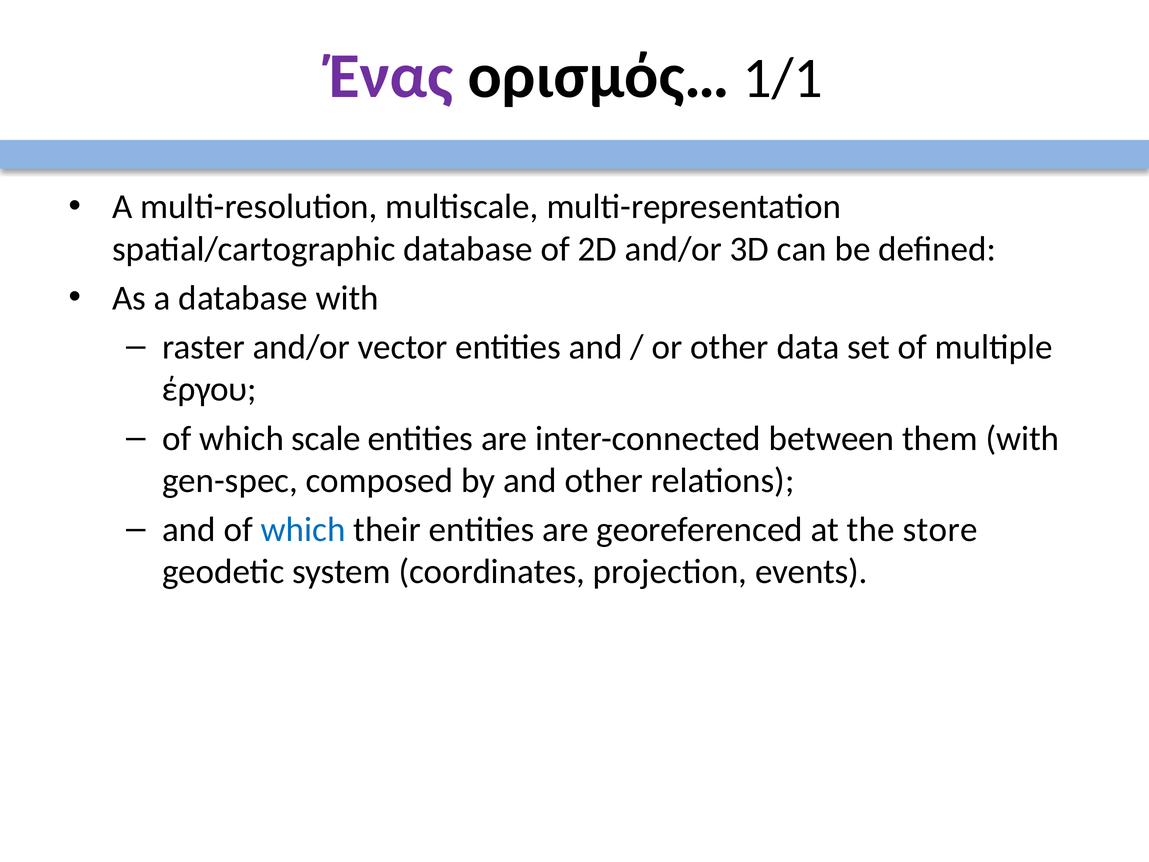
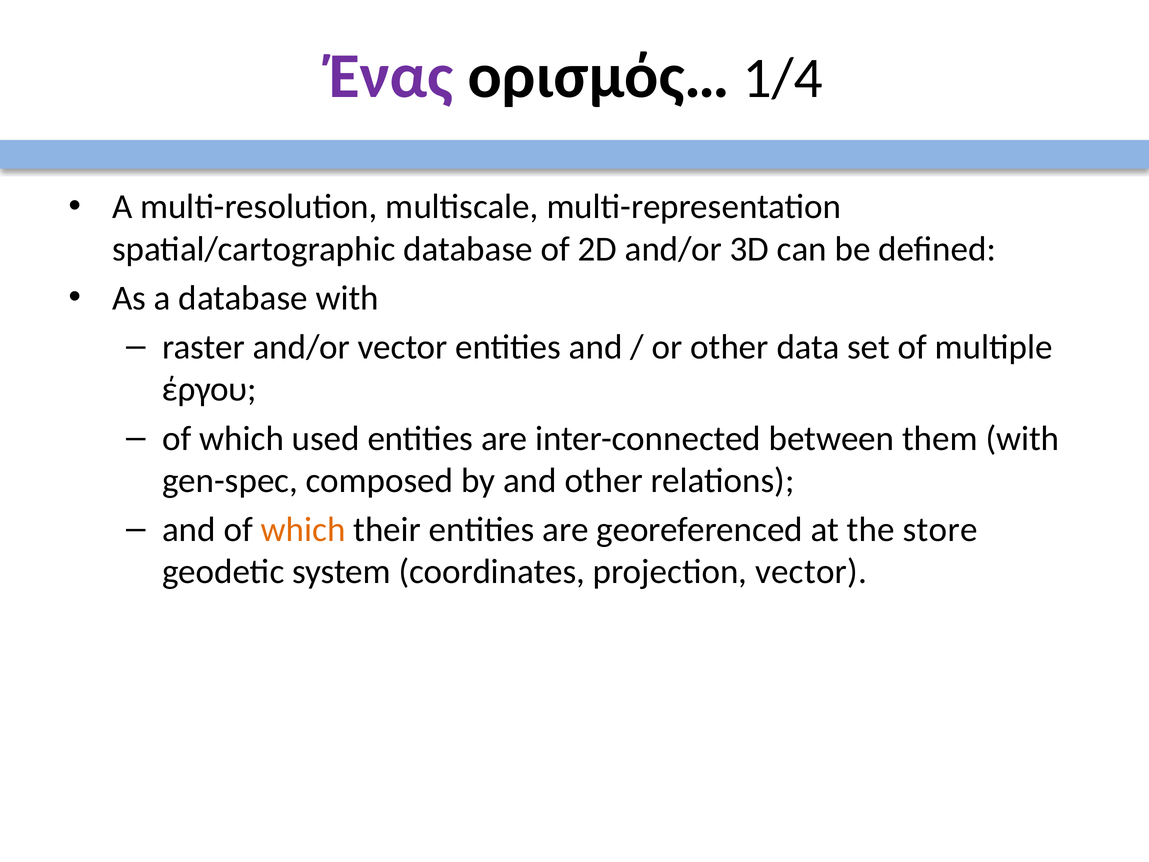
1/1: 1/1 -> 1/4 (783, 78)
scale: scale -> used (326, 438)
which colour: blue -> orange (303, 530)
projection events: events -> vector (811, 572)
